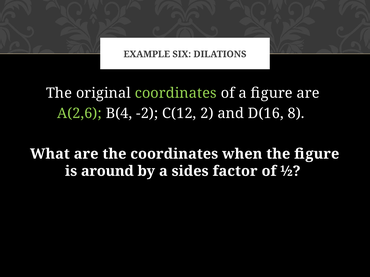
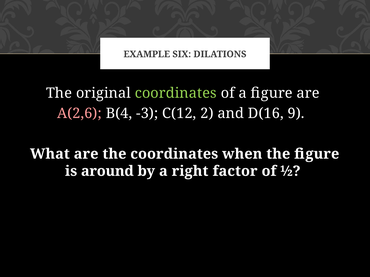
A(2,6 colour: light green -> pink (79, 114)
-2: -2 -> -3 (147, 114)
8: 8 -> 9 (296, 114)
sides: sides -> right (190, 171)
